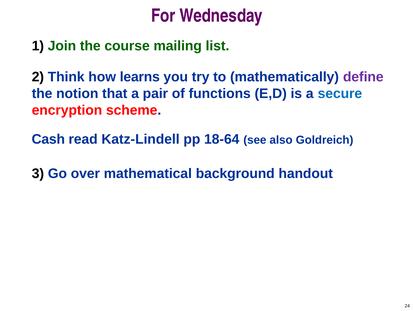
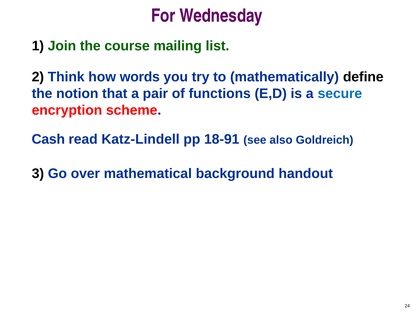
learns: learns -> words (140, 77)
define colour: purple -> black (363, 77)
18-64: 18-64 -> 18-91 (222, 139)
